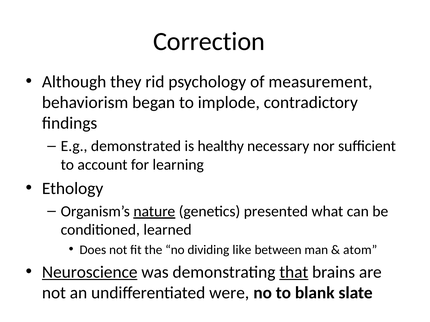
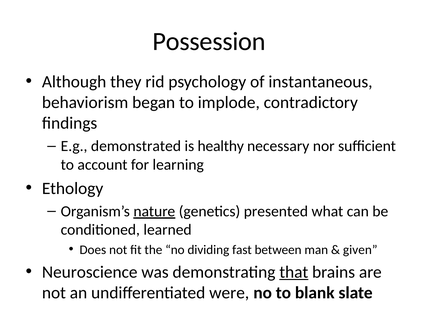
Correction: Correction -> Possession (209, 42)
measurement: measurement -> instantaneous (320, 82)
like: like -> fast (242, 250)
atom: atom -> given (360, 250)
Neuroscience underline: present -> none (90, 272)
